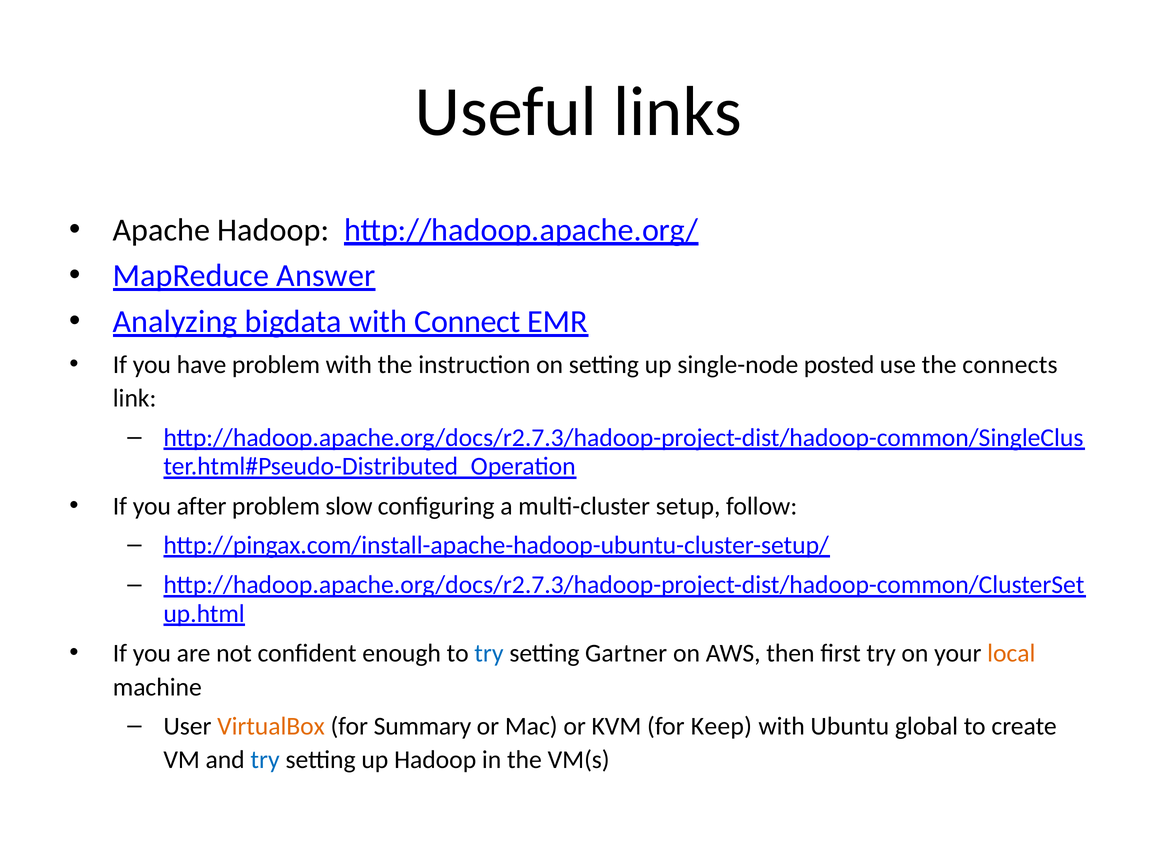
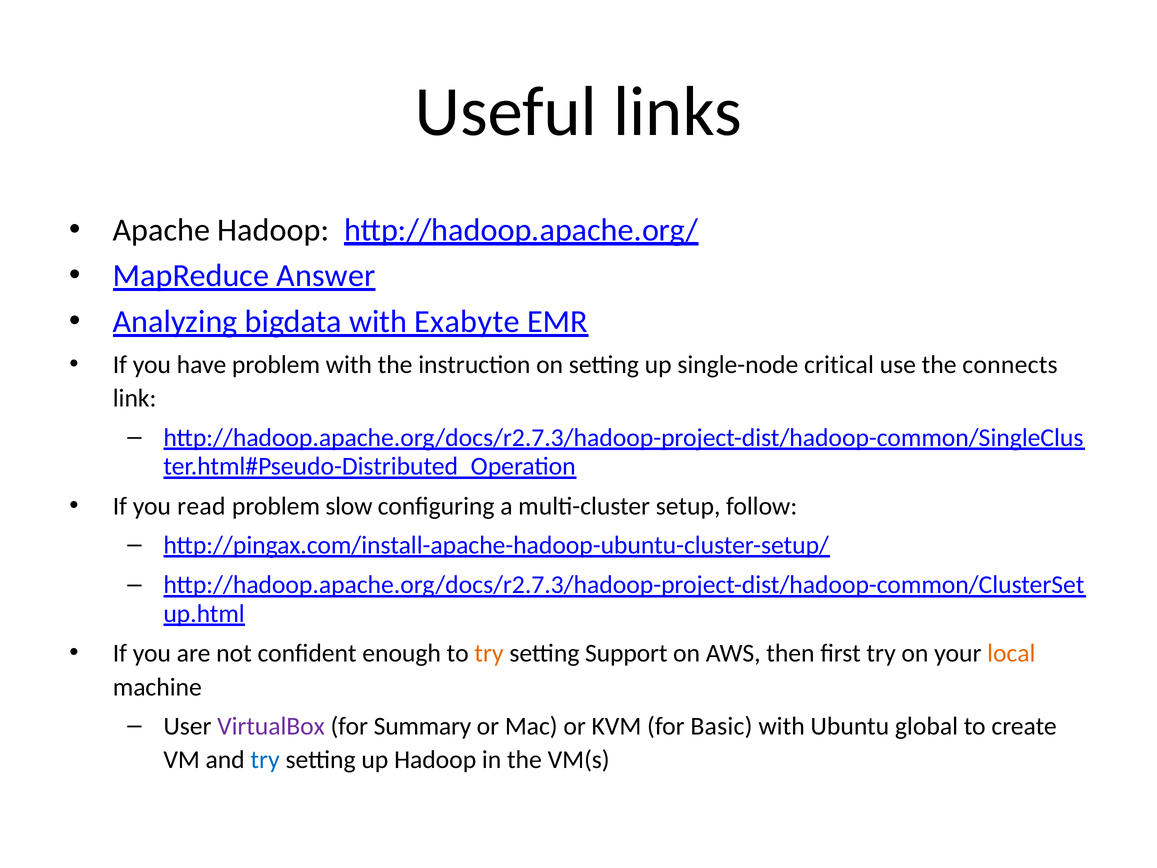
Connect: Connect -> Exabyte (467, 321)
posted: posted -> critical (839, 365)
after: after -> read (201, 506)
try colour: blue -> orange (489, 653)
Gartner: Gartner -> Support (626, 653)
VirtualBox colour: orange -> purple (271, 726)
Keep: Keep -> Basic (721, 726)
